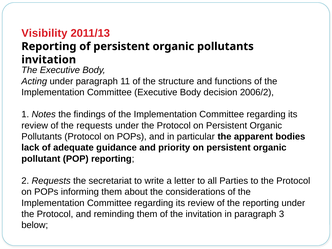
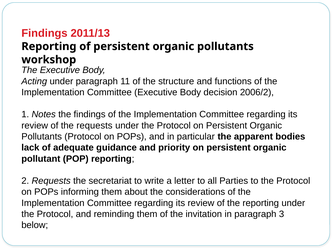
Visibility: Visibility -> Findings (44, 33)
invitation: invitation -> workshop (49, 60)
